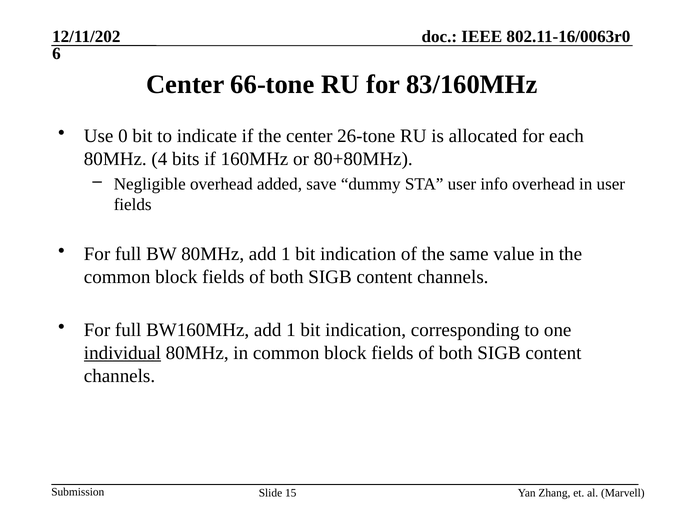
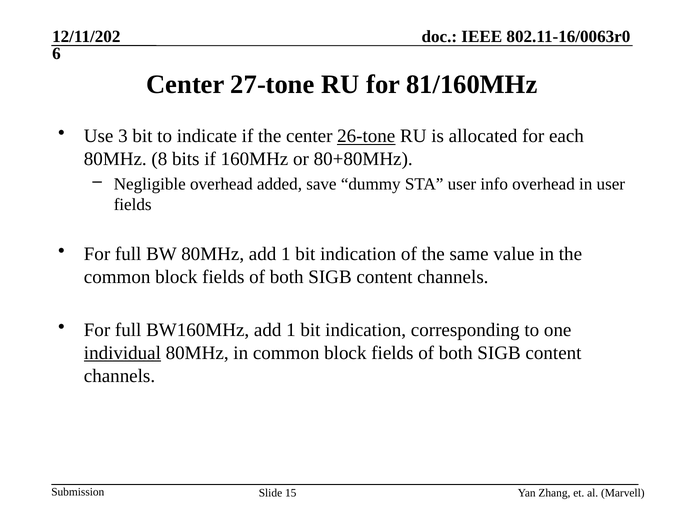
66-tone: 66-tone -> 27-tone (272, 85)
83/160MHz: 83/160MHz -> 81/160MHz (472, 85)
0: 0 -> 3 (123, 136)
26-tone underline: none -> present (366, 136)
4: 4 -> 8 (159, 159)
